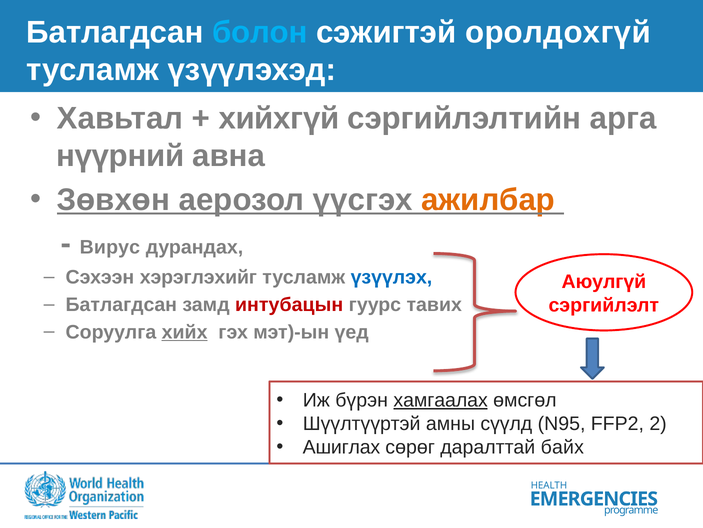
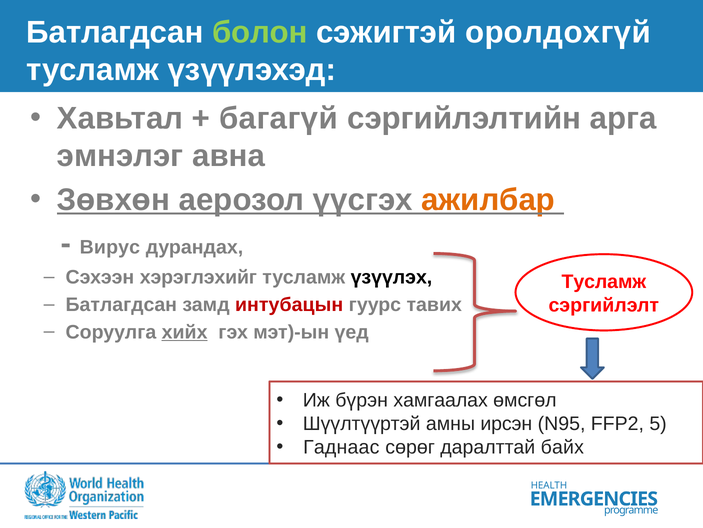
болон colour: light blue -> light green (260, 32)
хийхгүй: хийхгүй -> багагүй (279, 118)
нүүрний: нүүрний -> эмнэлэг (120, 156)
үзүүлэх colour: blue -> black (391, 277)
Аюулгүй: Аюулгүй -> Тусламж (604, 282)
хамгаалах underline: present -> none (441, 400)
сүүлд: сүүлд -> ирсэн (506, 423)
2: 2 -> 5 (658, 423)
Ашиглах: Ашиглах -> Гаднаас (341, 447)
